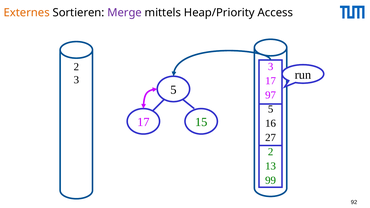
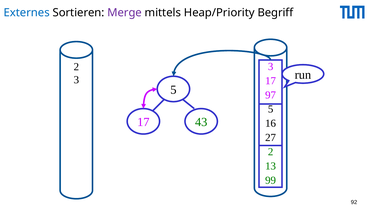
Externes colour: orange -> blue (27, 13)
Access: Access -> Begriff (275, 13)
15: 15 -> 43 (201, 122)
